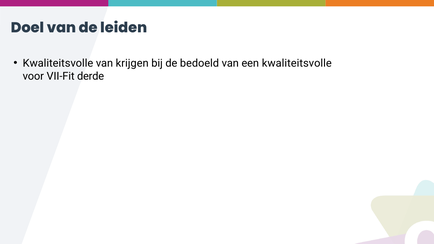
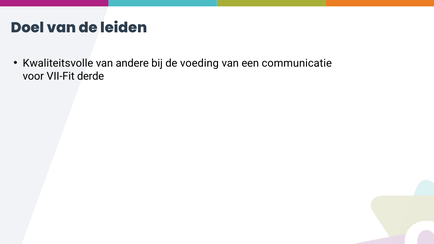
krijgen: krijgen -> andere (132, 63)
bedoeld: bedoeld -> voeding (199, 63)
een kwaliteitsvolle: kwaliteitsvolle -> communicatie (297, 63)
